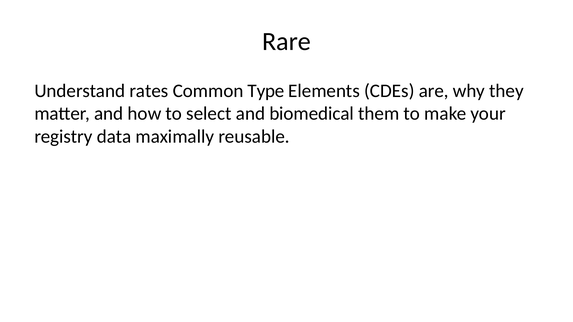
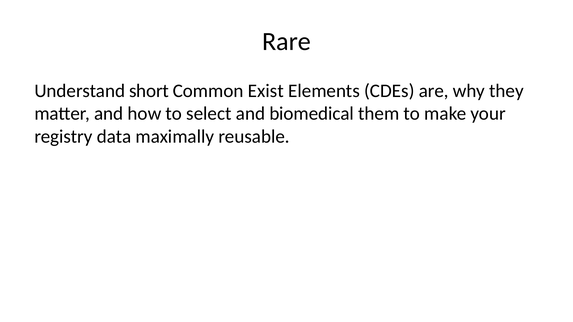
rates: rates -> short (149, 91)
Type: Type -> Exist (266, 91)
